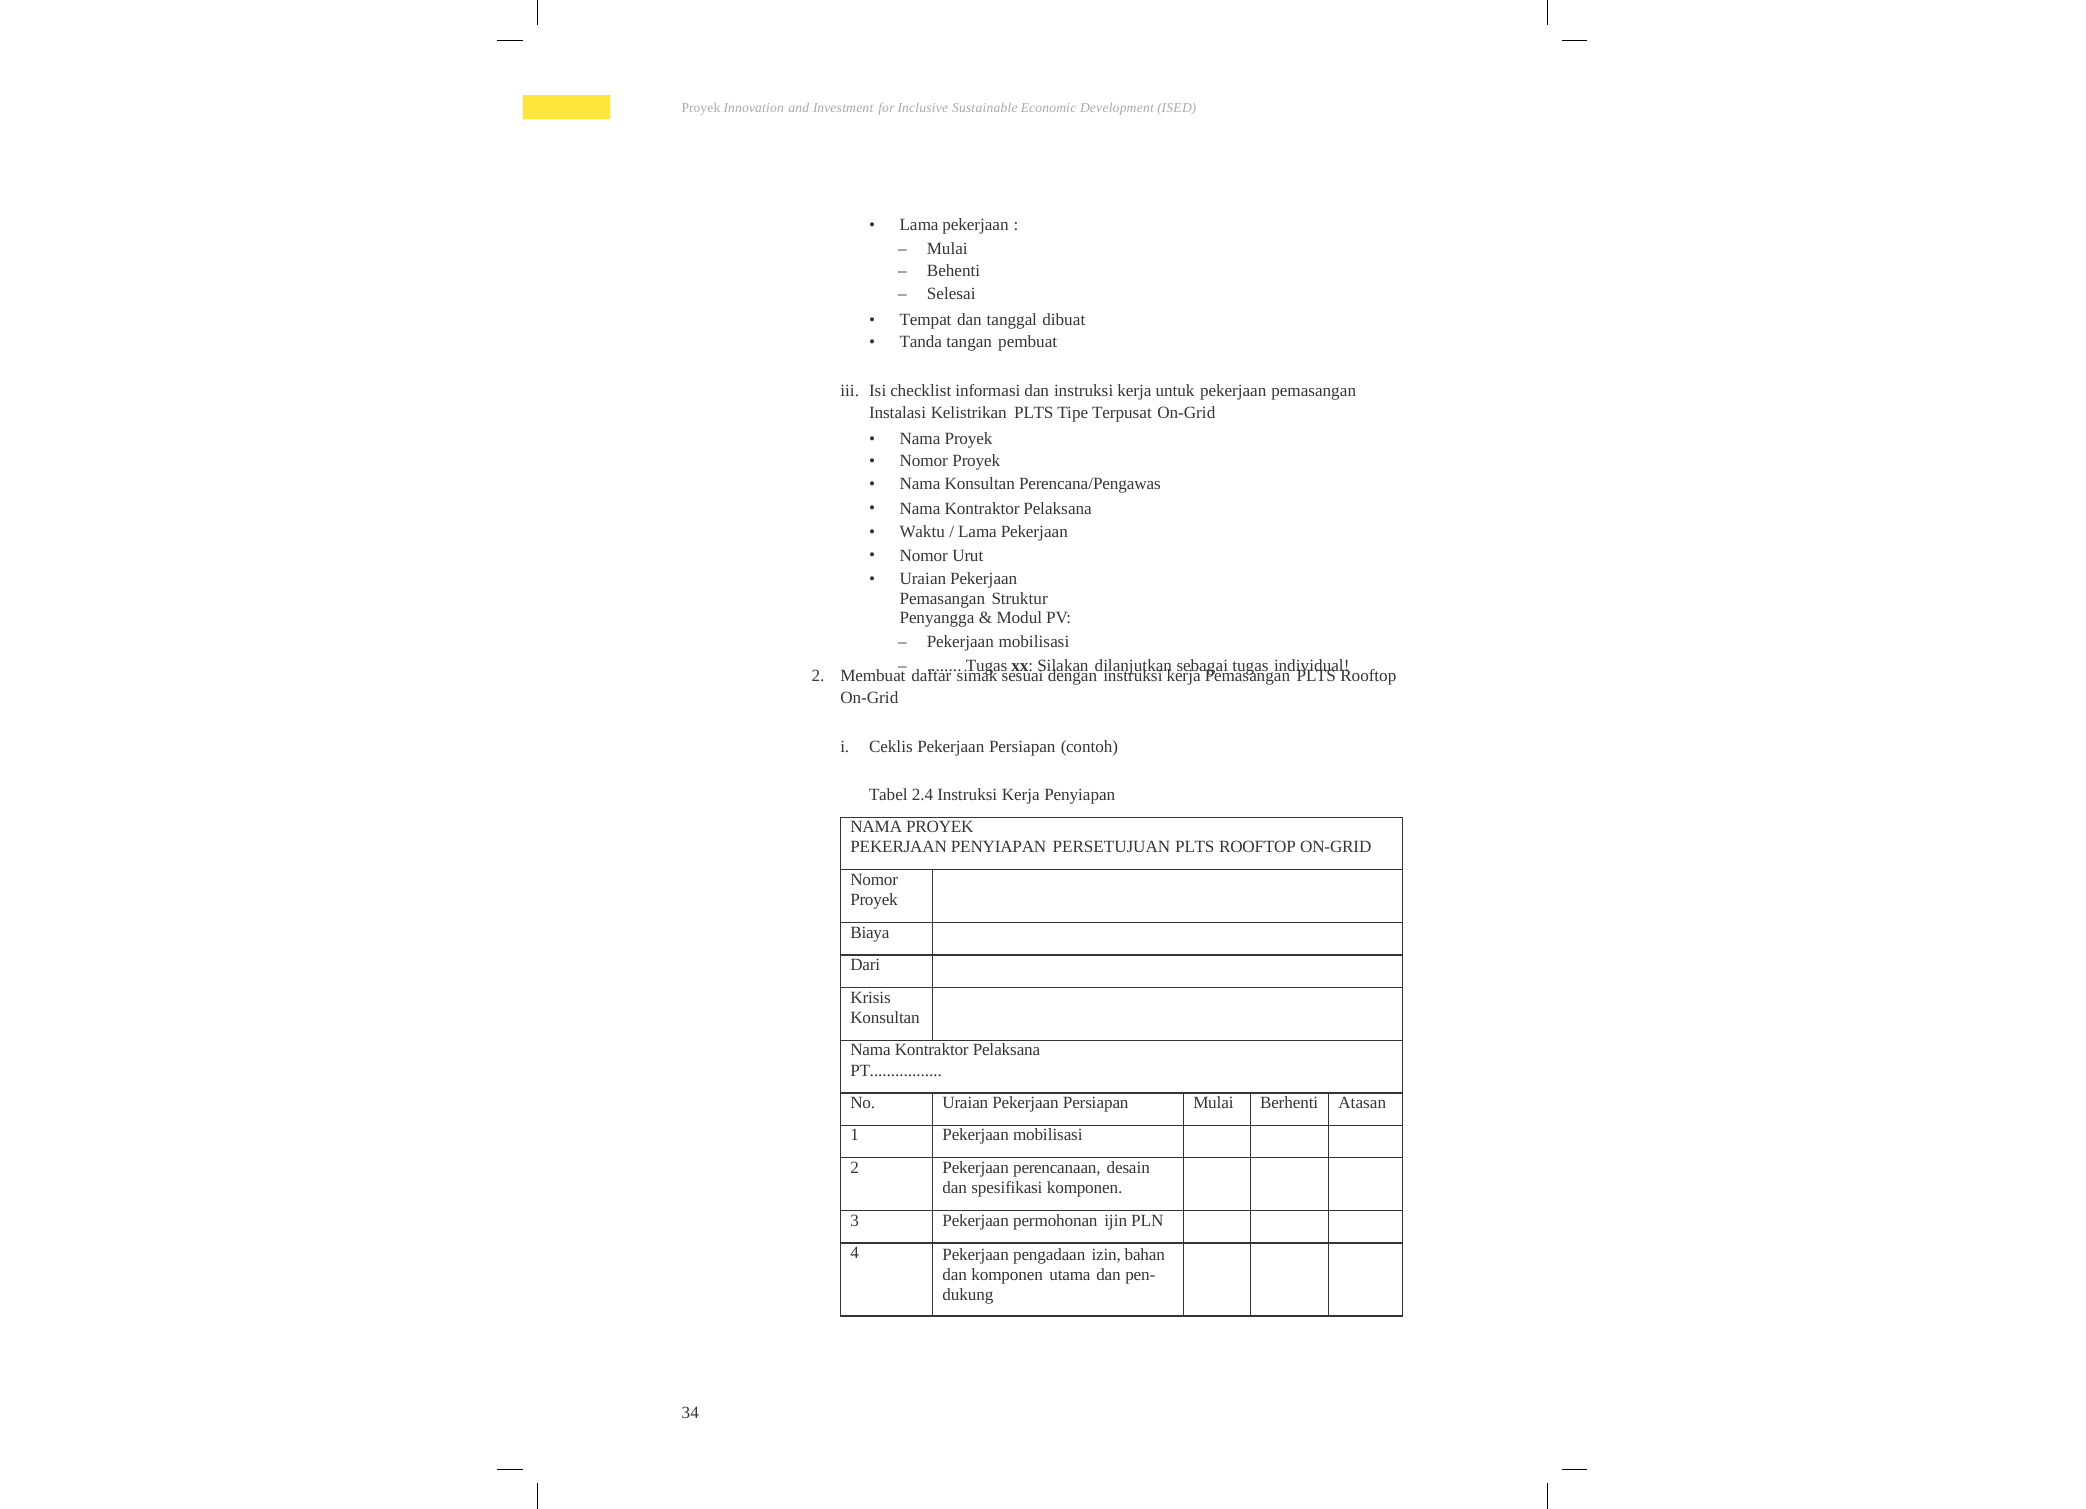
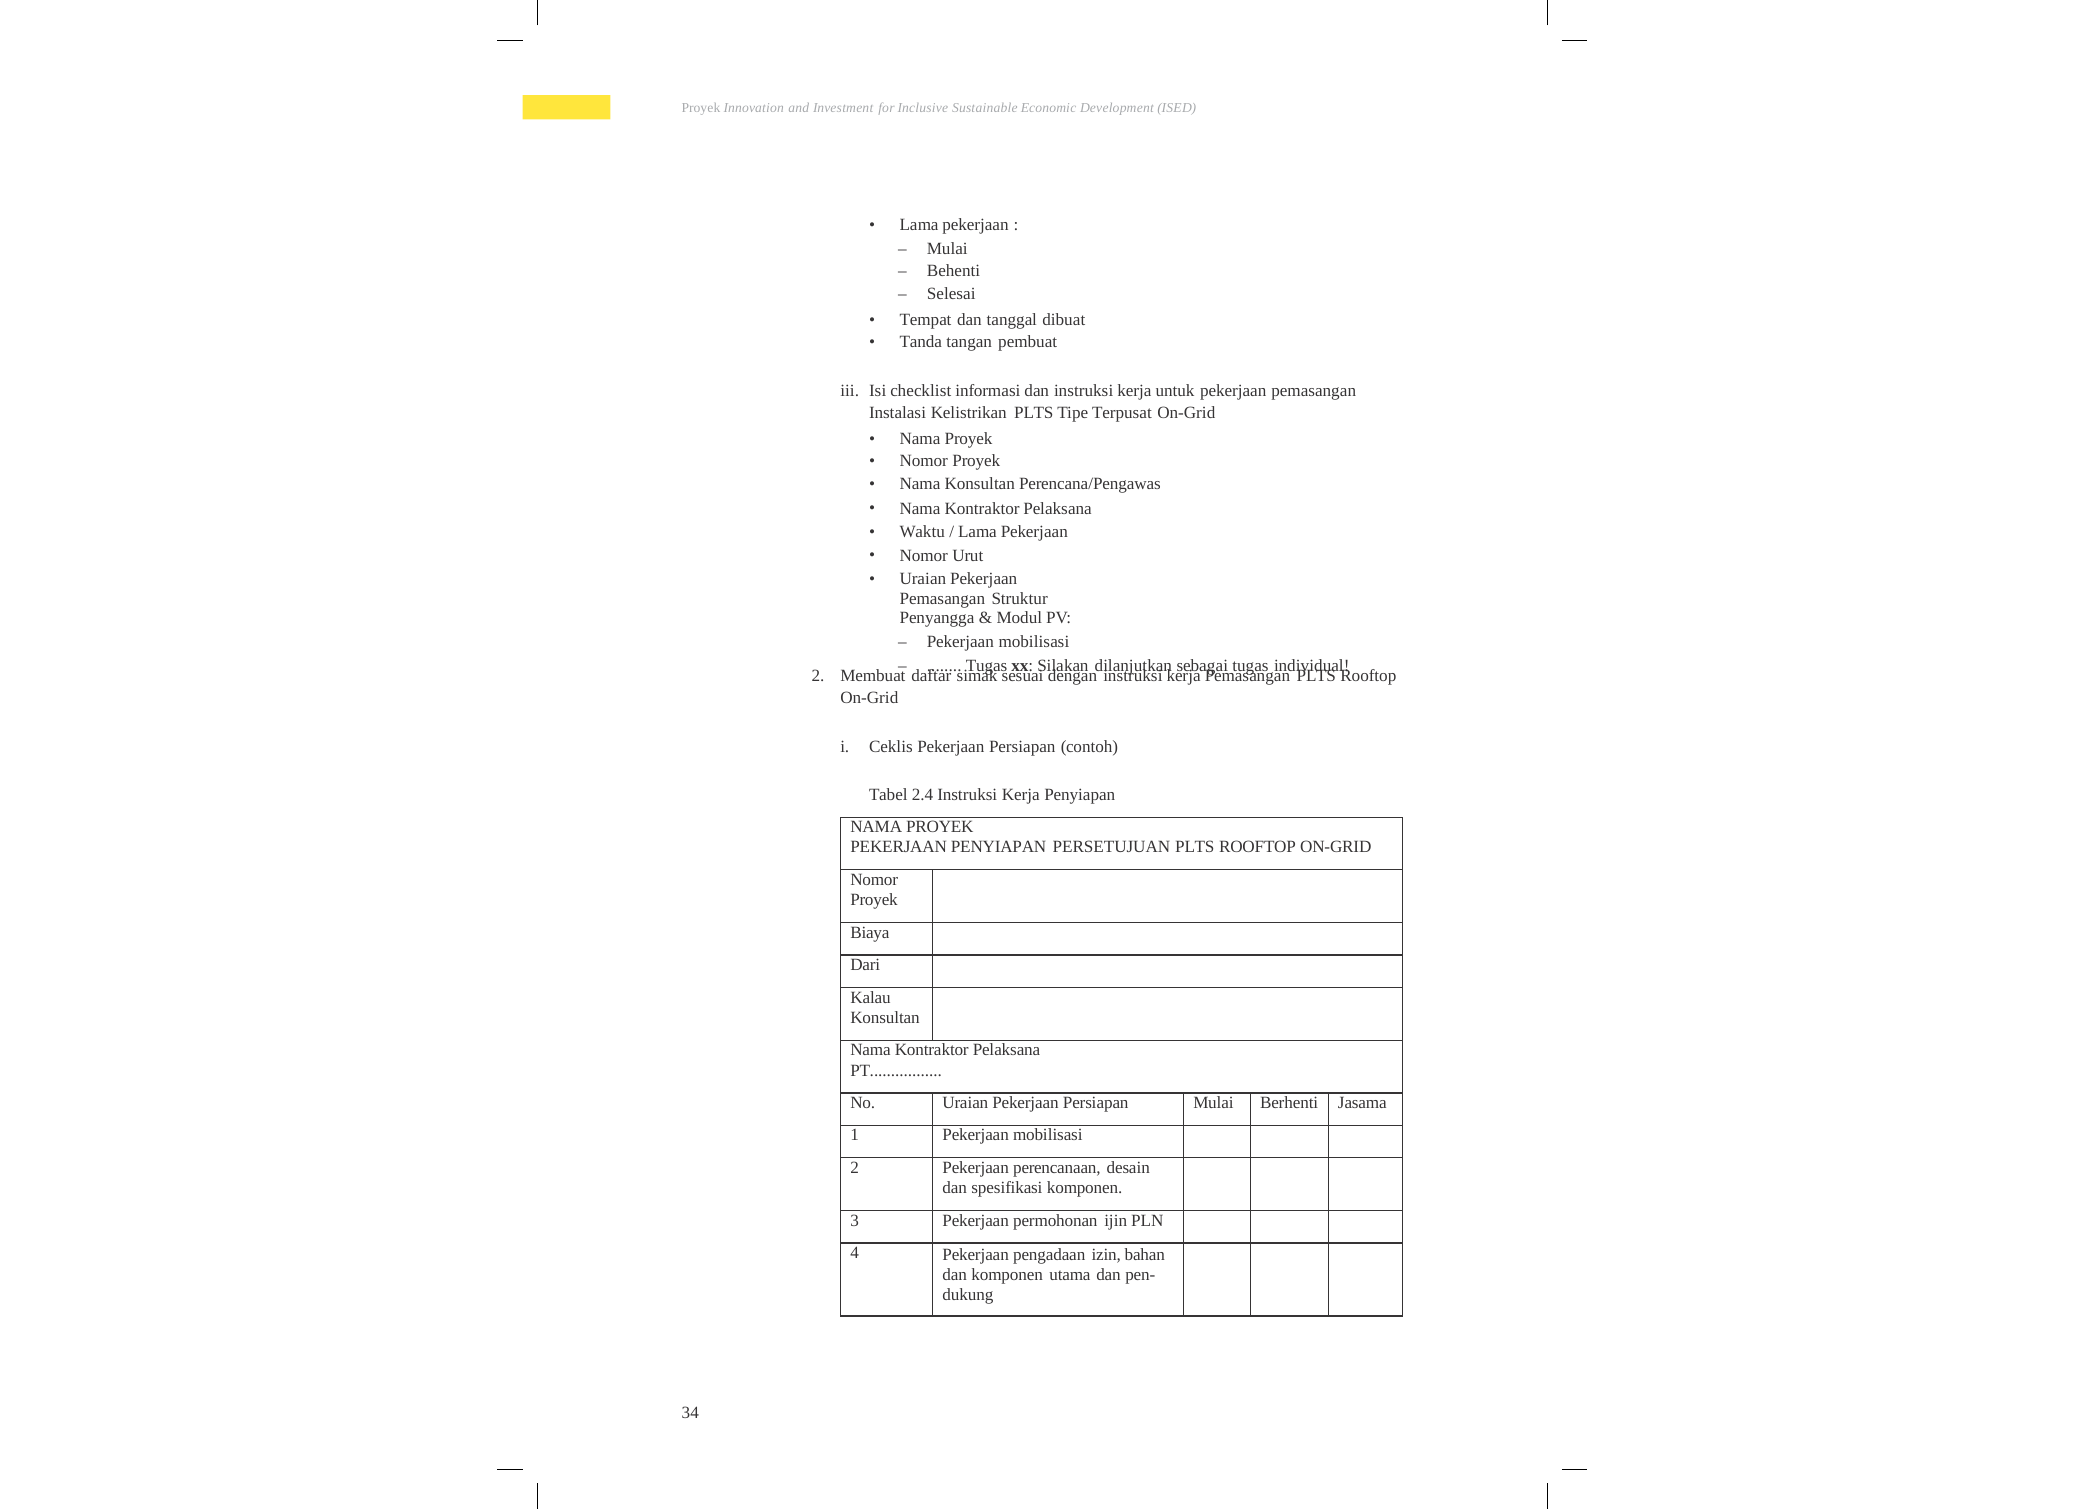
Krisis: Krisis -> Kalau (871, 997)
Atasan: Atasan -> Jasama (1362, 1103)
